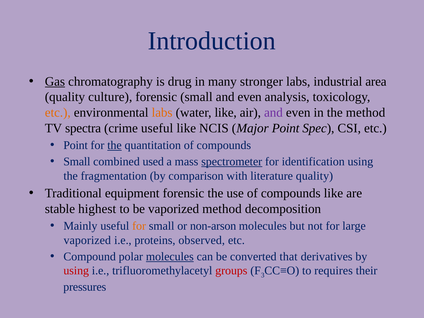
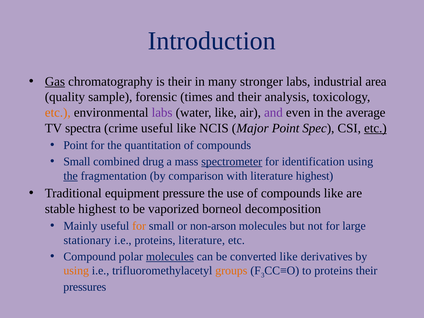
is drug: drug -> their (180, 81)
culture: culture -> sample (110, 97)
forensic small: small -> times (196, 97)
even: even -> their (250, 97)
labs colour: orange -> purple (162, 113)
the method: method -> average (366, 113)
etc underline: none -> present (375, 128)
the underline: present -> none (114, 145)
used: used -> drug (153, 162)
the underline: none -> present (71, 176)
literature quality: quality -> highest (315, 176)
equipment forensic: forensic -> pressure (184, 193)
vaporized method: method -> borneol (222, 209)
vaporized: vaporized -> stationary (87, 240)
proteins observed: observed -> literature (202, 240)
converted that: that -> like (289, 257)
using colour: red -> orange (76, 271)
groups colour: red -> orange (231, 271)
to requires: requires -> proteins (334, 271)
